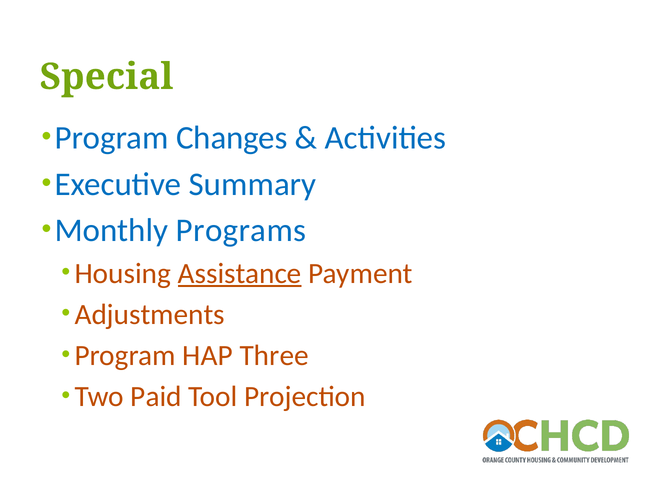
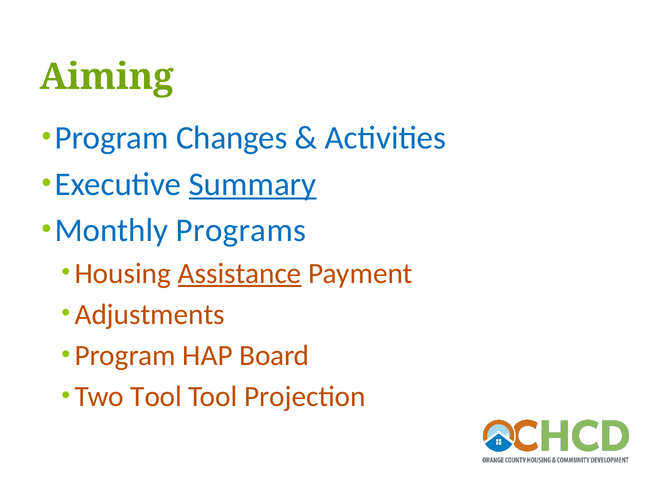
Special: Special -> Aiming (107, 77)
Summary underline: none -> present (253, 184)
Three: Three -> Board (274, 356)
Two Paid: Paid -> Tool (156, 397)
